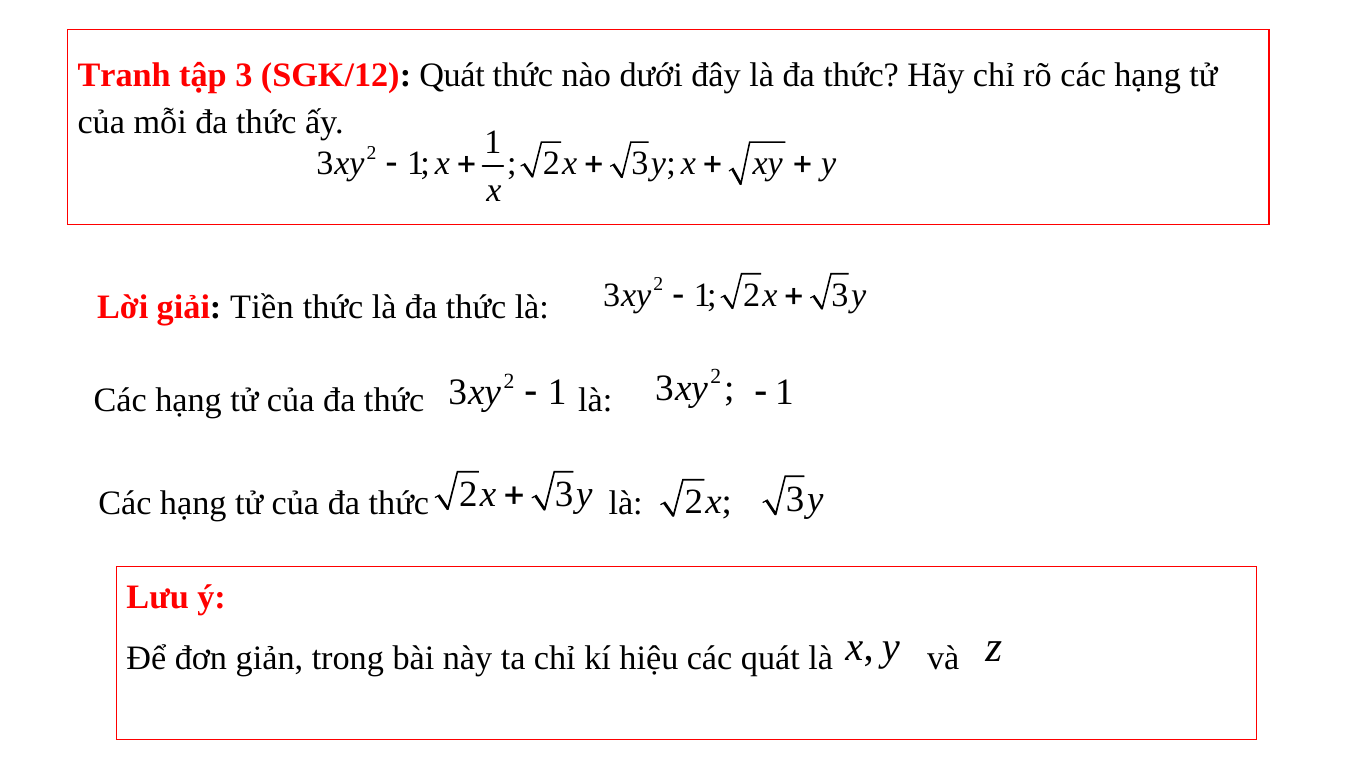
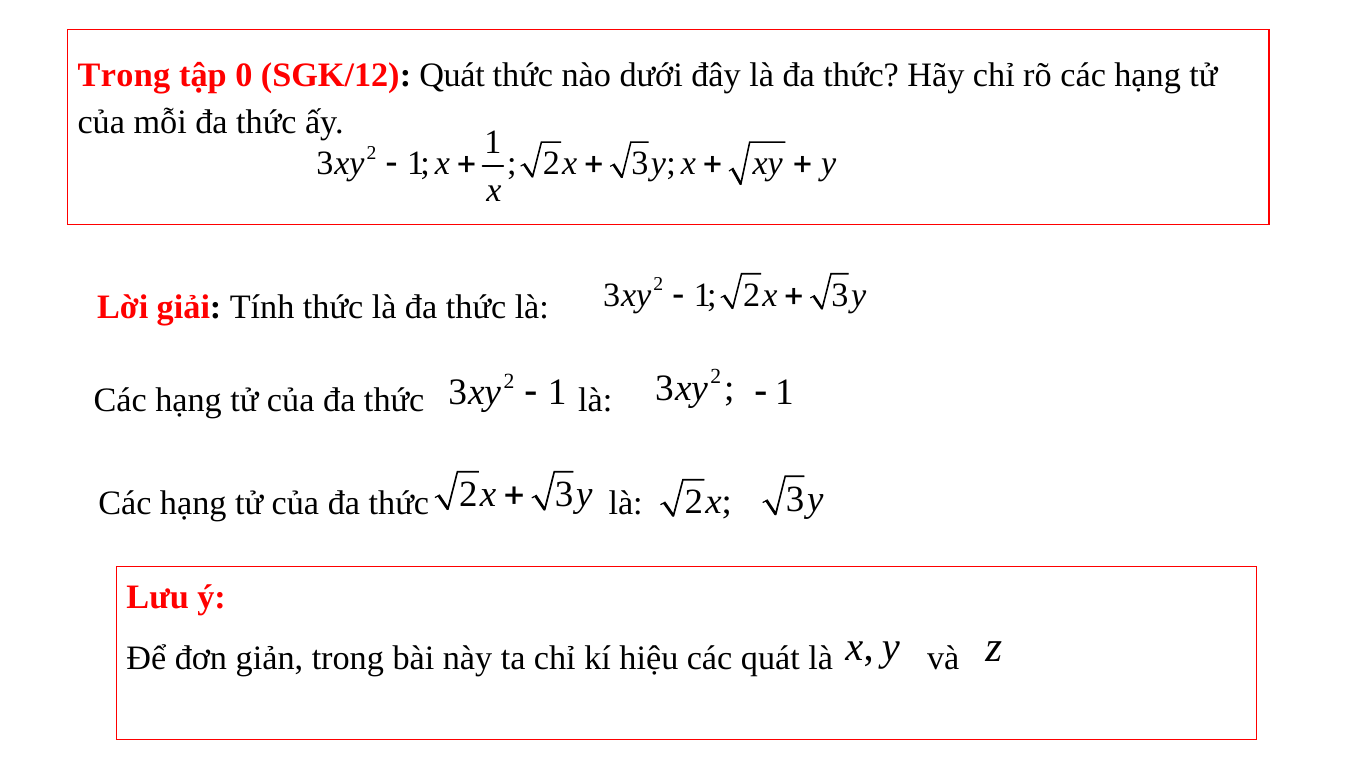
Tranh: Tranh -> Trong (124, 75)
tập 3: 3 -> 0 (244, 75)
Tiền: Tiền -> Tính (262, 307)
